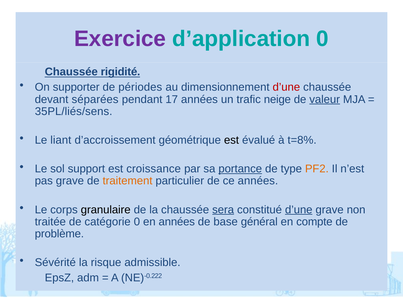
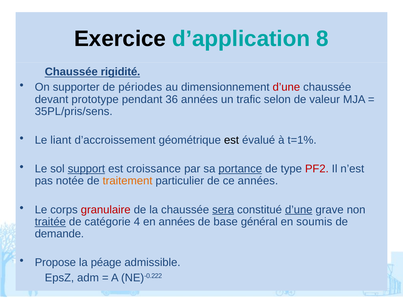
Exercice colour: purple -> black (120, 39)
d’application 0: 0 -> 8 (322, 39)
séparées: séparées -> prototype (95, 99)
17: 17 -> 36 (172, 99)
neige: neige -> selon (277, 99)
valeur underline: present -> none (325, 99)
35PL/liés/sens: 35PL/liés/sens -> 35PL/pris/sens (74, 111)
t=8%: t=8% -> t=1% (302, 140)
support underline: none -> present (86, 169)
PF2 colour: orange -> red (317, 169)
pas grave: grave -> notée (70, 181)
granulaire colour: black -> red (106, 210)
traitée underline: none -> present (50, 222)
catégorie 0: 0 -> 4 (137, 222)
compte: compte -> soumis (314, 222)
problème: problème -> demande (59, 234)
Sévérité: Sévérité -> Propose (55, 263)
risque: risque -> péage (106, 263)
